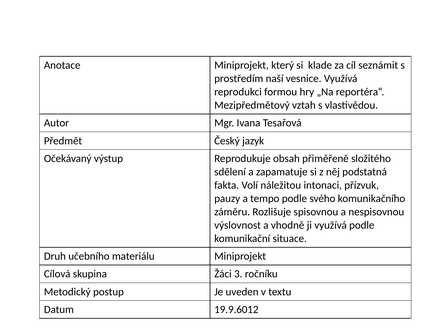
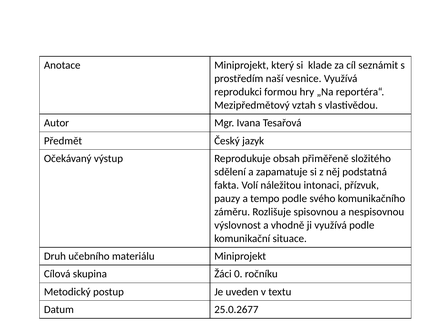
3: 3 -> 0 (238, 274)
19.9.6012: 19.9.6012 -> 25.0.2677 (236, 309)
